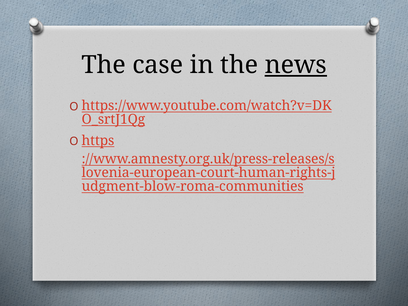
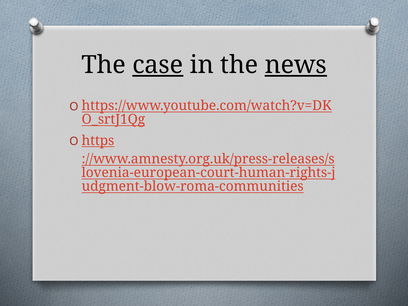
case underline: none -> present (158, 65)
